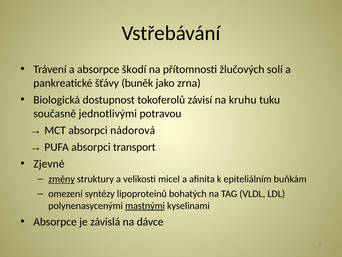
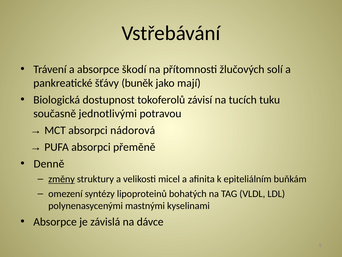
zrna: zrna -> mají (189, 83)
kruhu: kruhu -> tucích (243, 100)
transport: transport -> přeměně (134, 147)
Zjevné: Zjevné -> Denně (49, 163)
mastnými underline: present -> none (145, 205)
